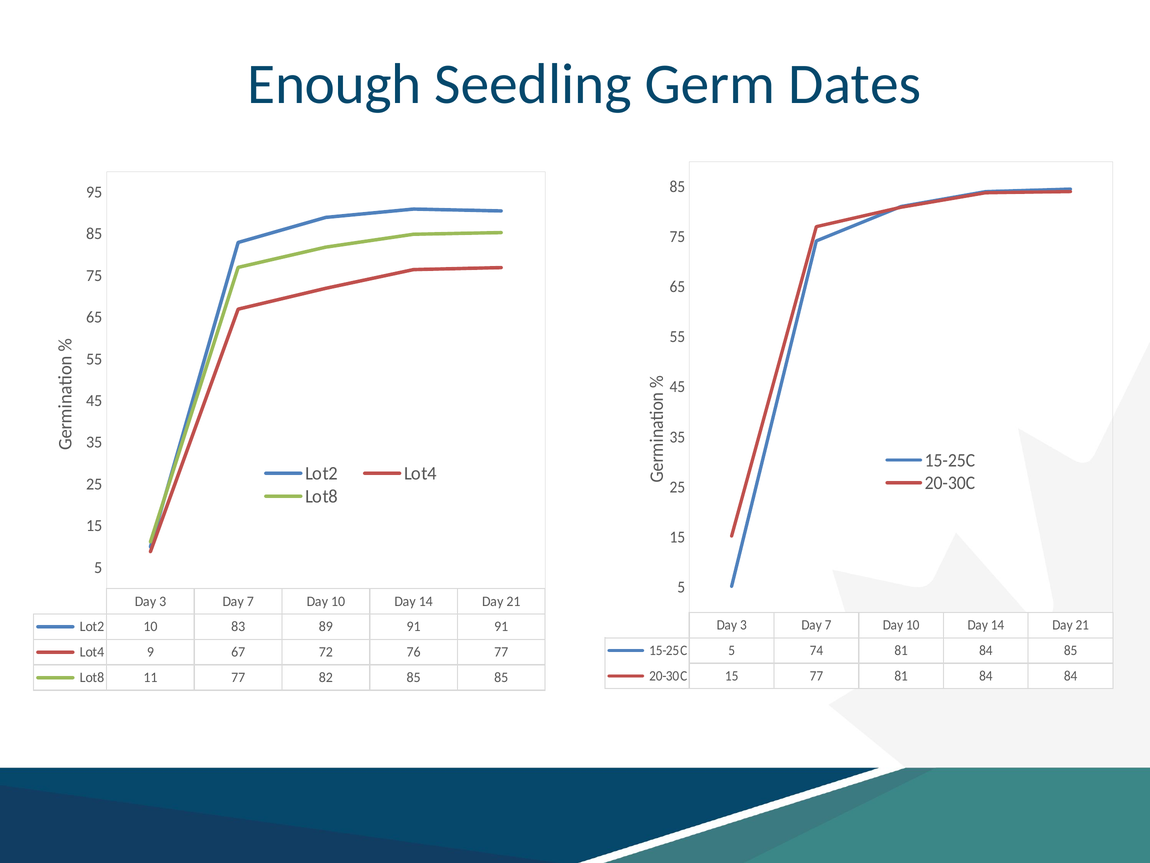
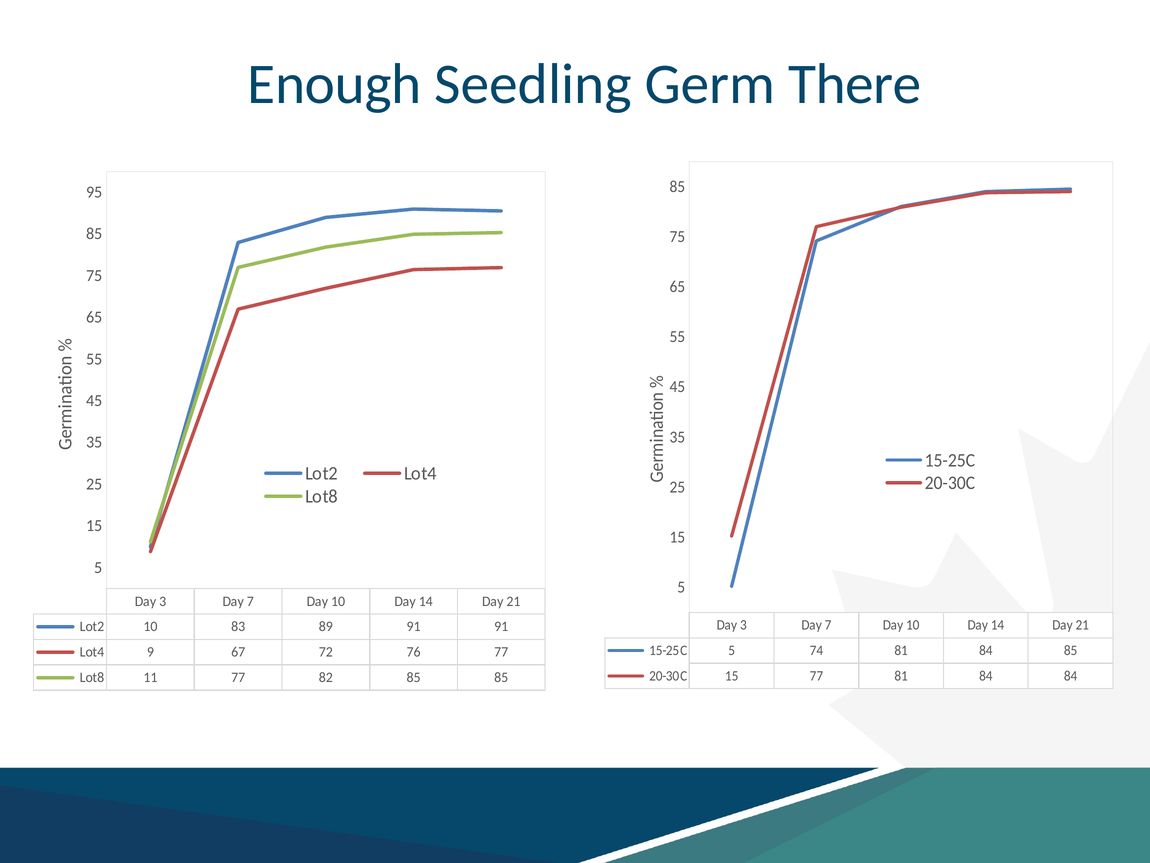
Dates: Dates -> There (855, 84)
